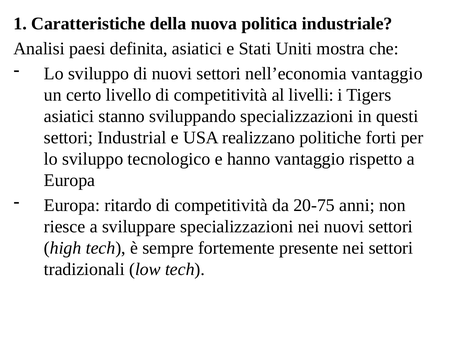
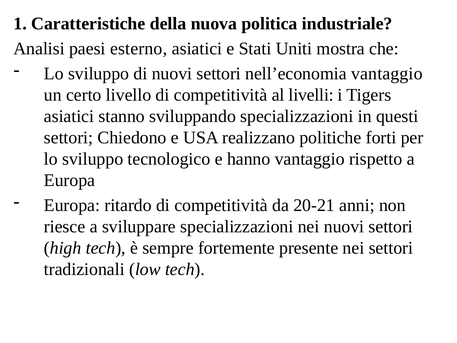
definita: definita -> esterno (139, 49)
Industrial: Industrial -> Chiedono (132, 137)
20-75: 20-75 -> 20-21 (314, 205)
